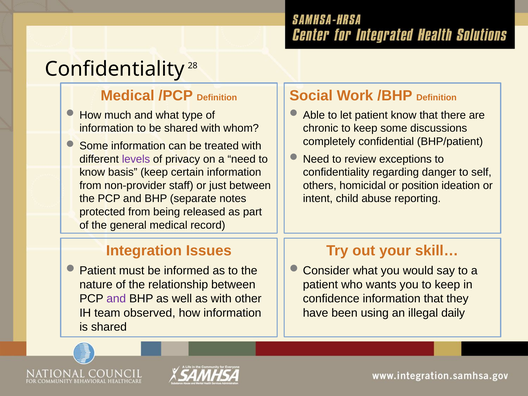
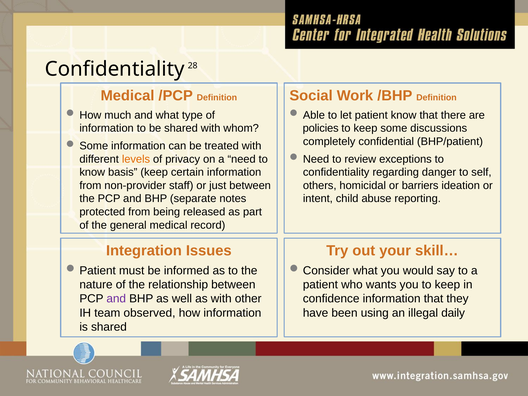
chronic: chronic -> policies (321, 128)
levels colour: purple -> orange (136, 159)
position: position -> barriers (420, 185)
